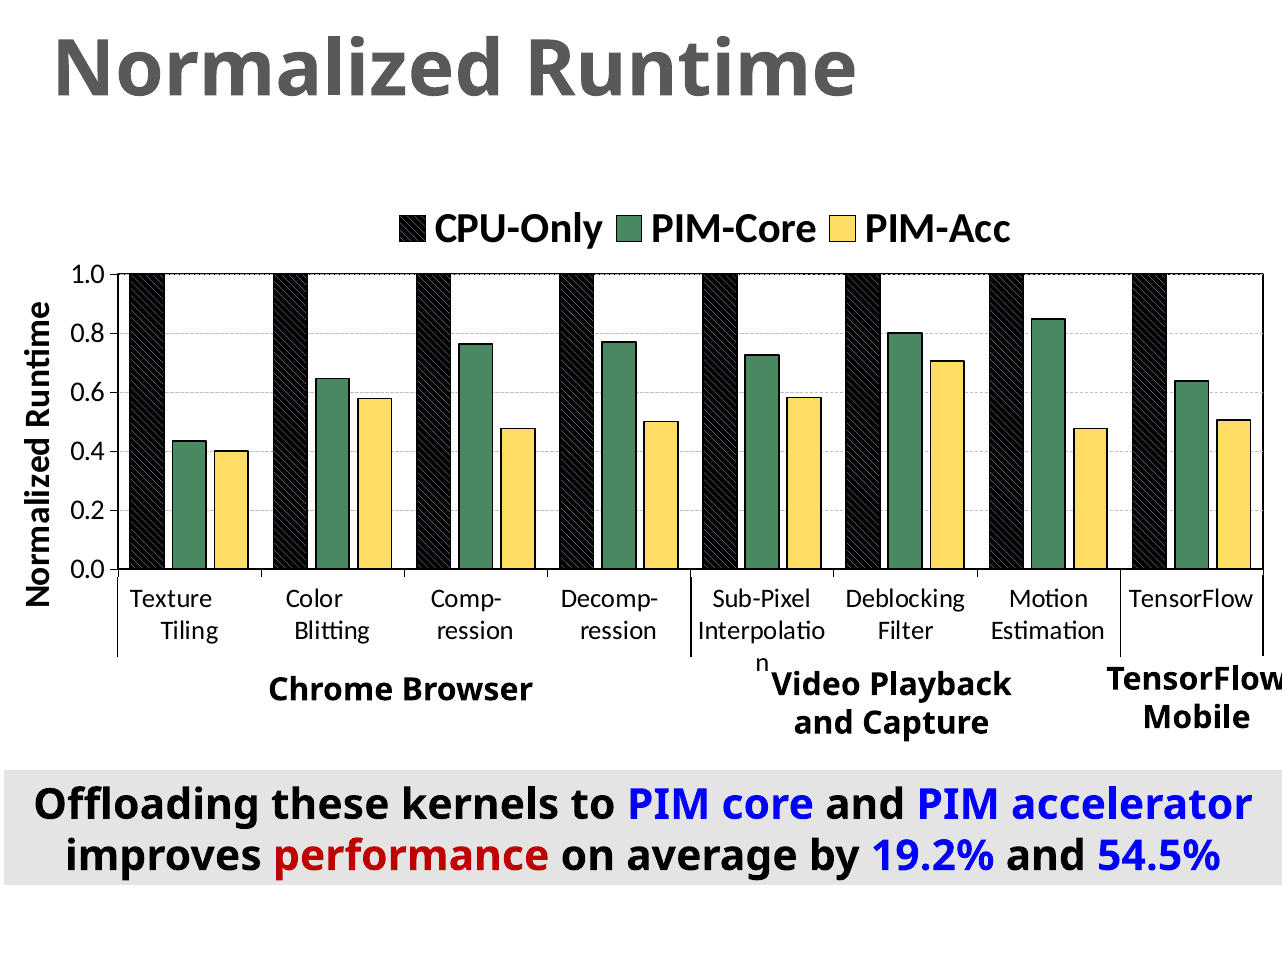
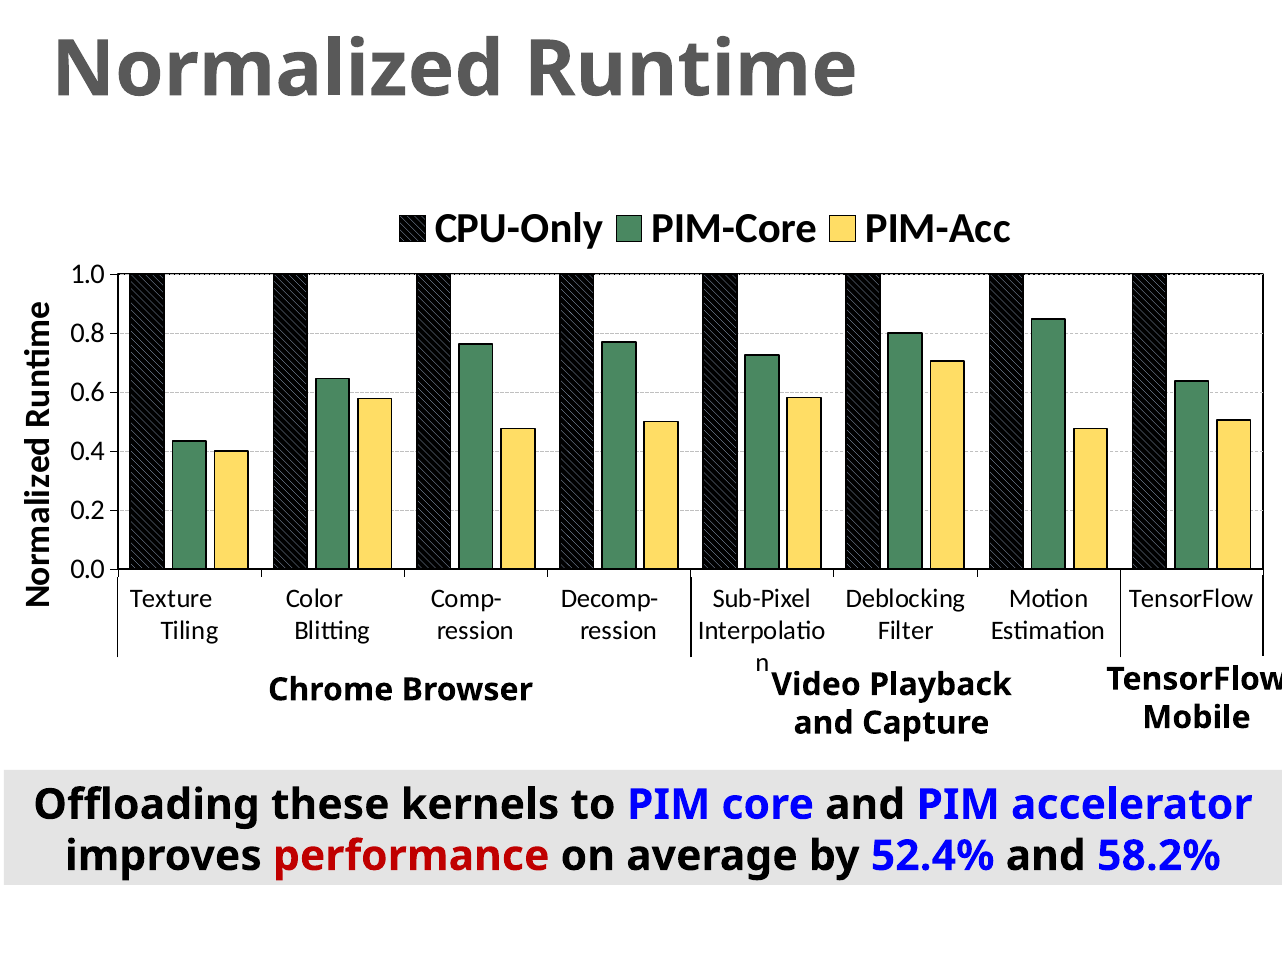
19.2%: 19.2% -> 52.4% (933, 856)
54.5%: 54.5% -> 58.2% (1159, 856)
